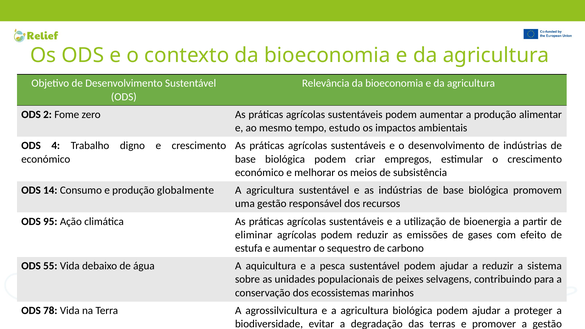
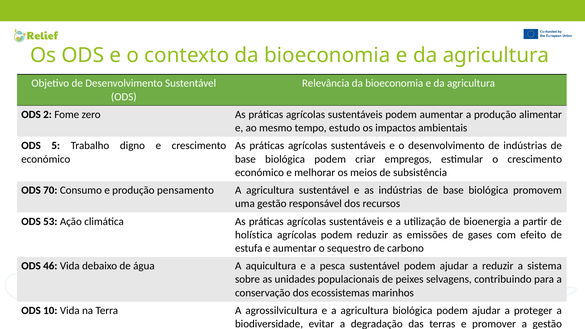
4: 4 -> 5 (56, 146)
14: 14 -> 70 (50, 190)
globalmente: globalmente -> pensamento (185, 190)
95: 95 -> 53 (50, 221)
eliminar: eliminar -> holística (254, 235)
55: 55 -> 46 (50, 266)
78: 78 -> 10 (50, 311)
